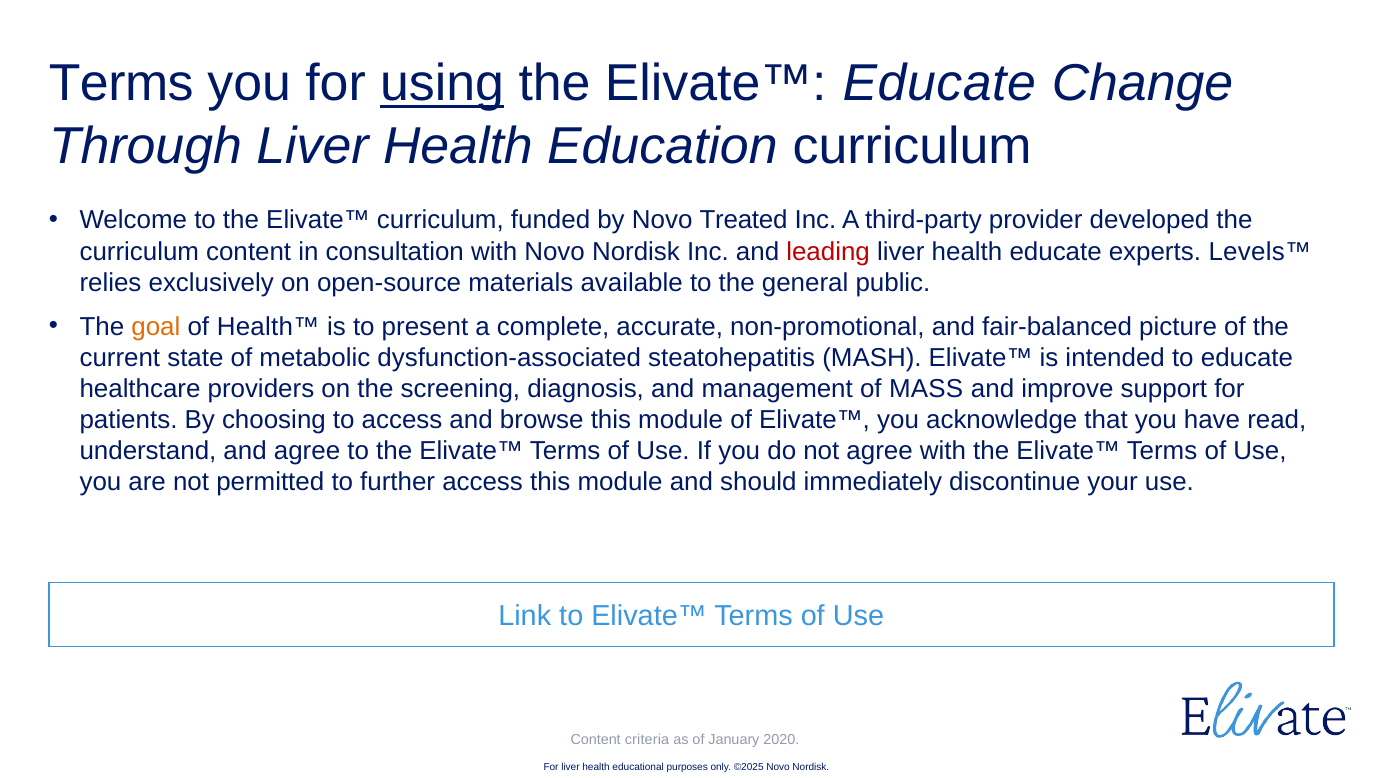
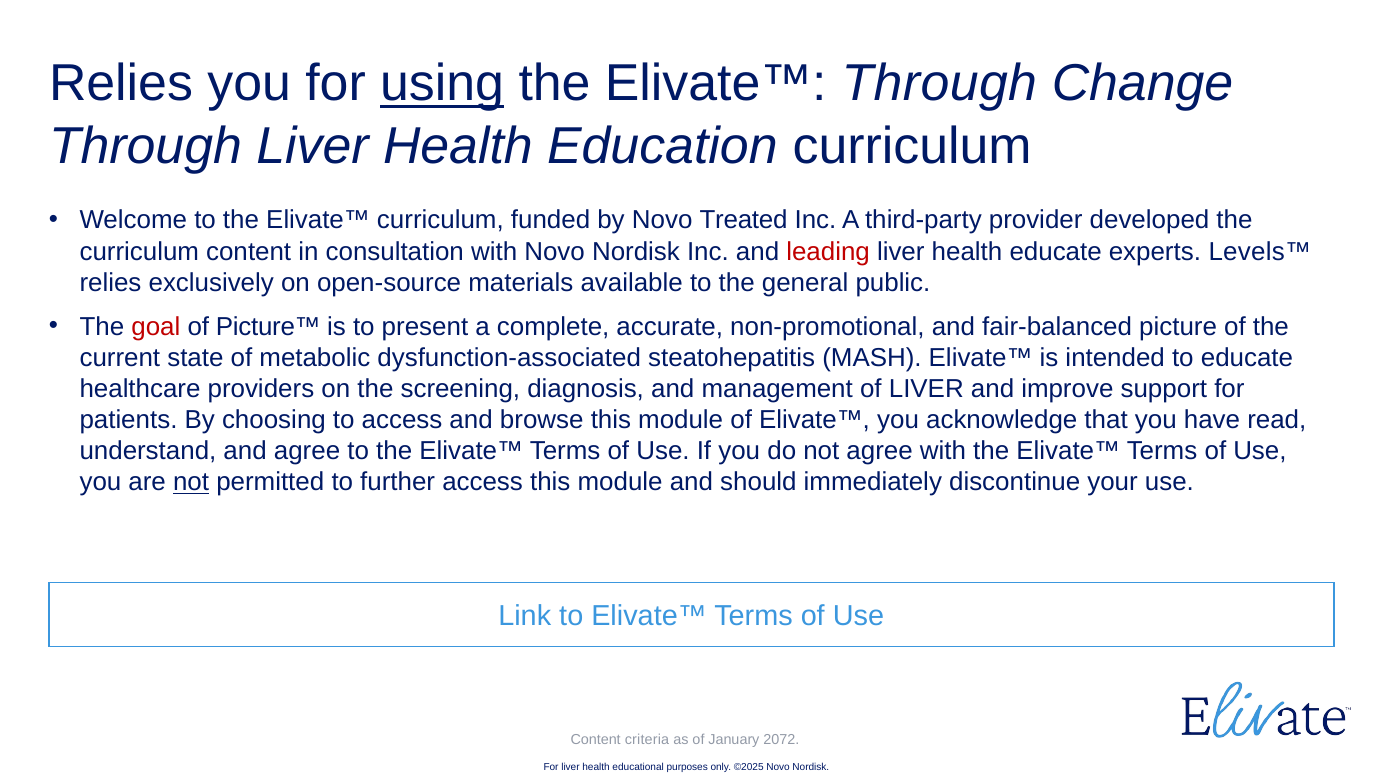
Terms: Terms -> Relies (121, 84)
Elivate™ Educate: Educate -> Through (939, 84)
goal colour: orange -> red (156, 327)
Health™: Health™ -> Picture™ (268, 327)
of MASS: MASS -> LIVER (926, 389)
not underline: none -> present (191, 482)
2020: 2020 -> 2072 (781, 740)
